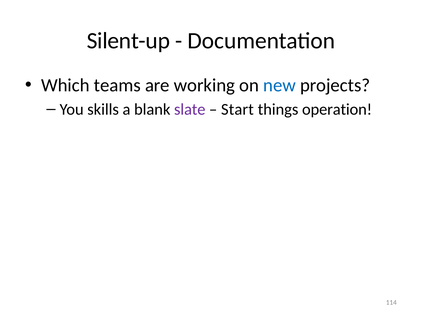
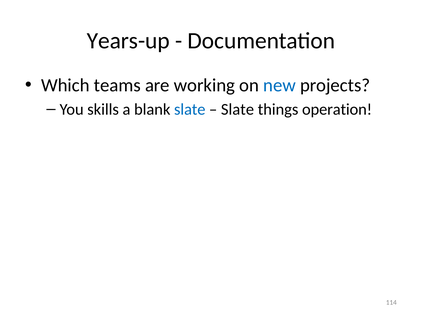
Silent-up: Silent-up -> Years-up (128, 41)
slate colour: purple -> blue (190, 109)
Start: Start -> Slate (237, 109)
